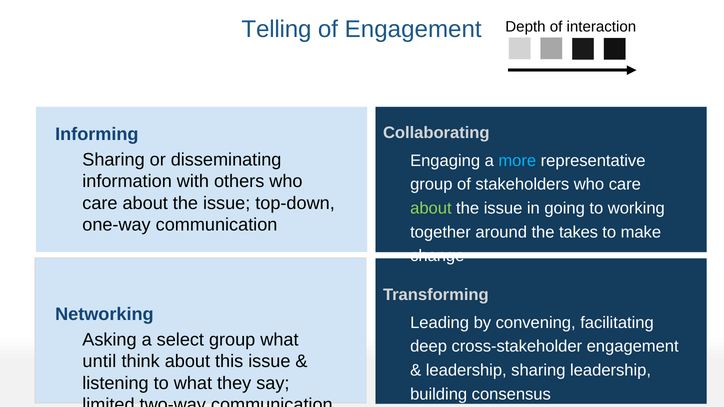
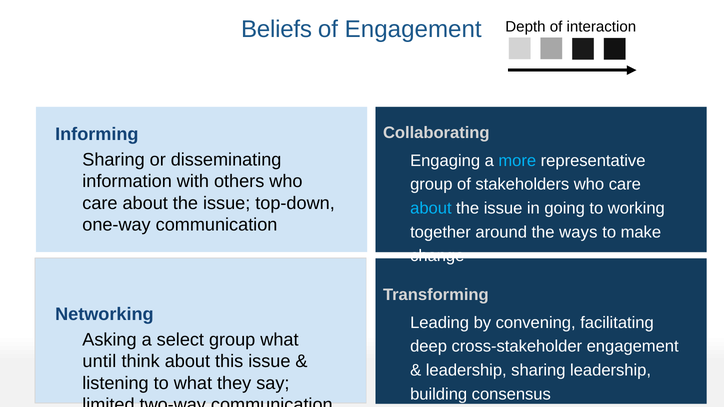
Telling: Telling -> Beliefs (276, 29)
about colour: light green -> light blue (431, 208)
takes: takes -> ways (578, 232)
